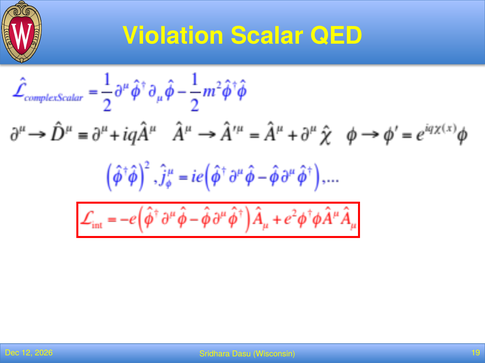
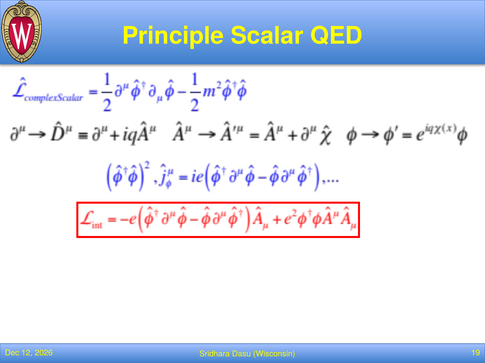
Violation: Violation -> Principle (173, 36)
